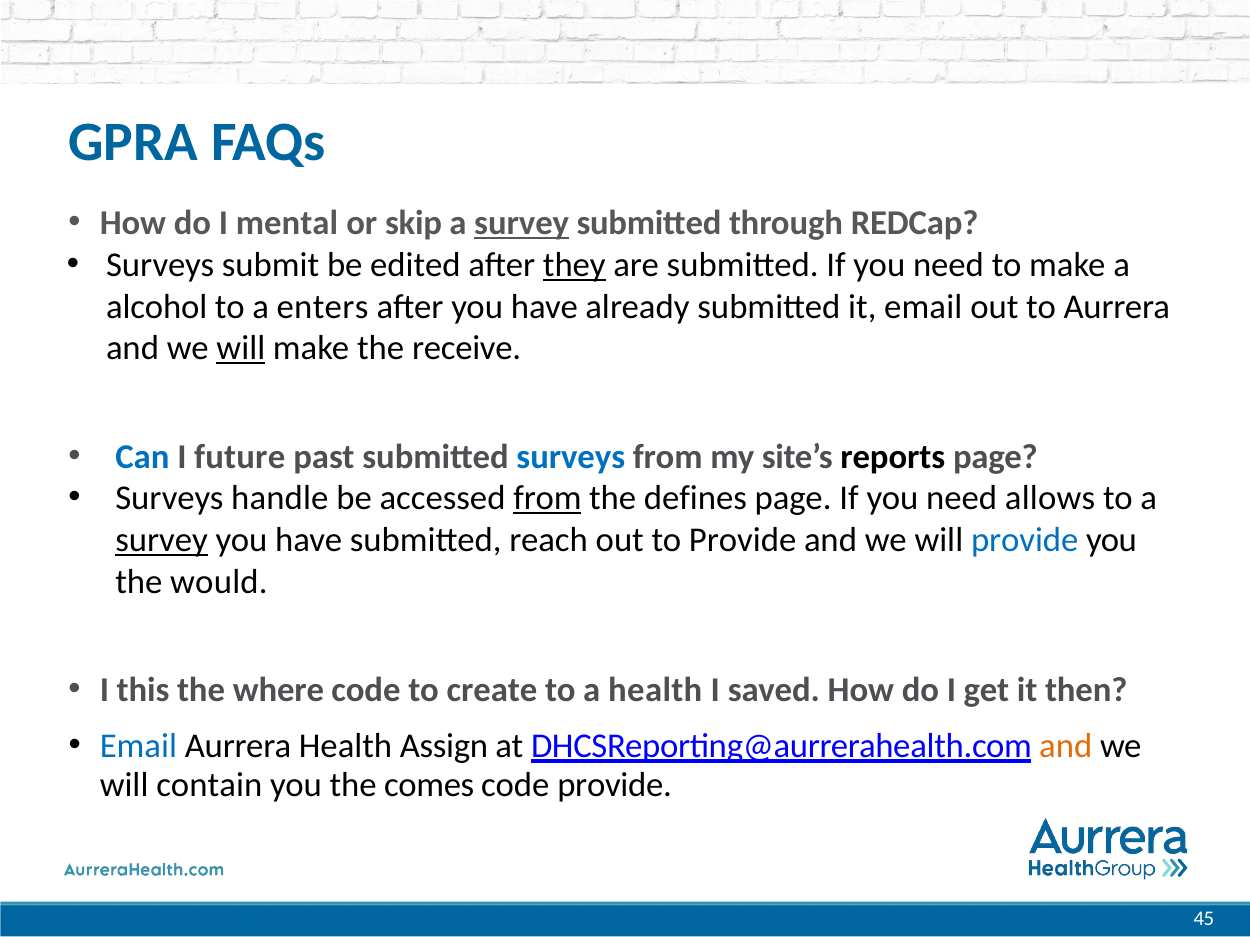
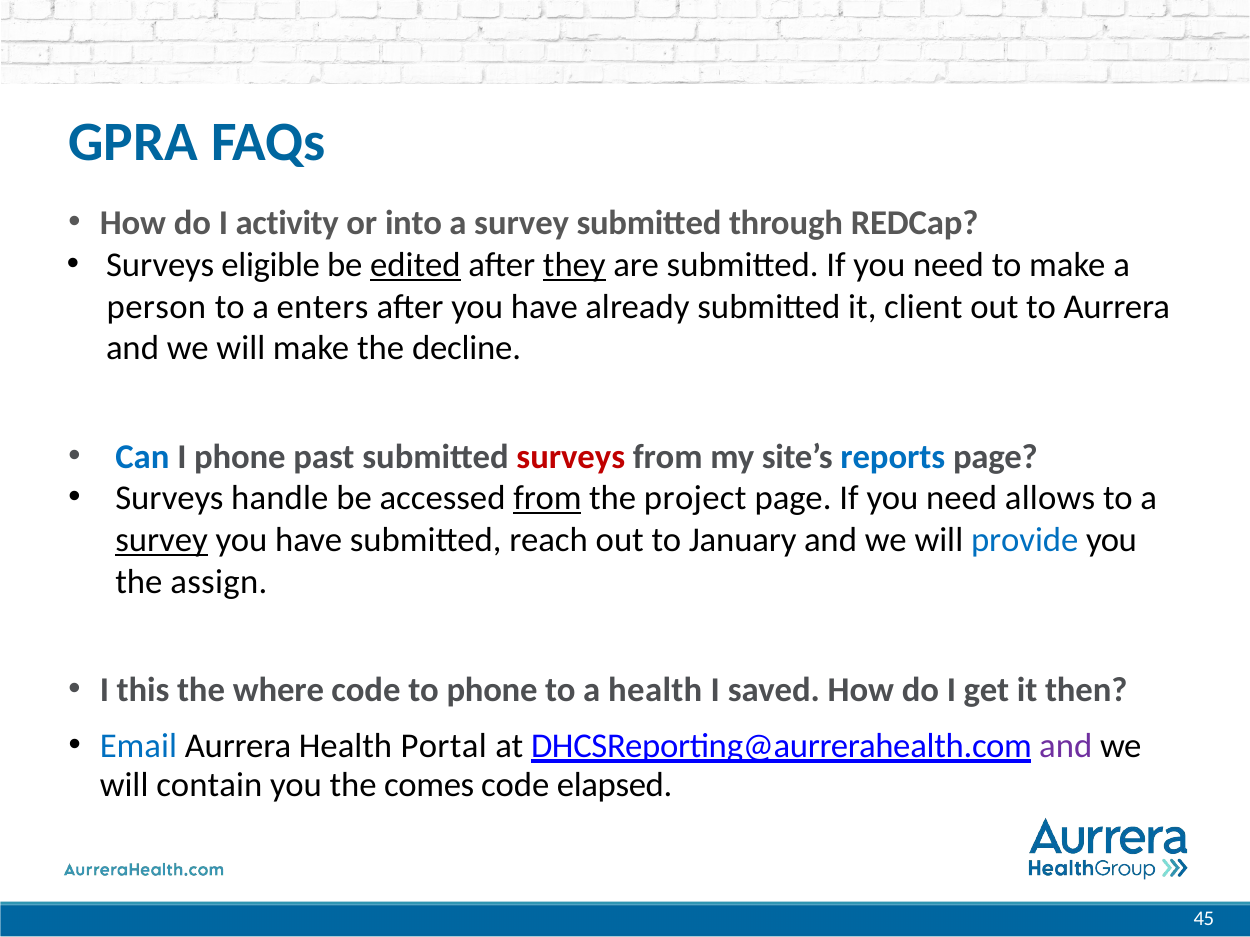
mental: mental -> activity (287, 223)
skip: skip -> into (413, 223)
survey underline: present -> none (522, 223)
submit: submit -> eligible (271, 265)
edited underline: none -> present (415, 265)
alcohol: alcohol -> person (156, 307)
it email: email -> client (923, 307)
will underline: present -> none (241, 348)
receive: receive -> decline (467, 348)
I future: future -> phone (240, 457)
surveys colour: blue -> red (571, 457)
reports colour: black -> blue (893, 457)
defines: defines -> project (695, 499)
to Provide: Provide -> January (743, 540)
would: would -> assign (219, 582)
to create: create -> phone (492, 691)
Assign: Assign -> Portal (444, 746)
and colour: orange -> purple (1066, 746)
code provide: provide -> elapsed (615, 785)
